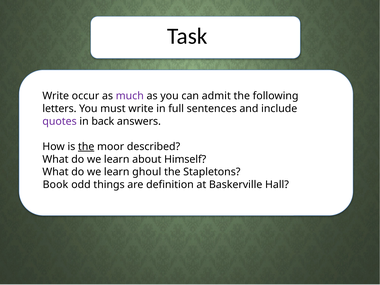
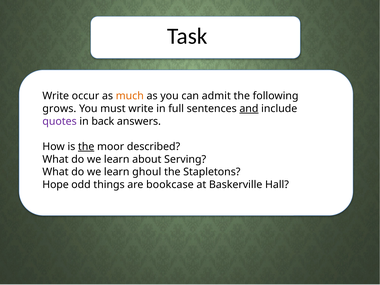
much colour: purple -> orange (130, 96)
letters: letters -> grows (59, 109)
and underline: none -> present (249, 109)
Himself: Himself -> Serving (185, 159)
Book: Book -> Hope (56, 185)
definition: definition -> bookcase (170, 185)
